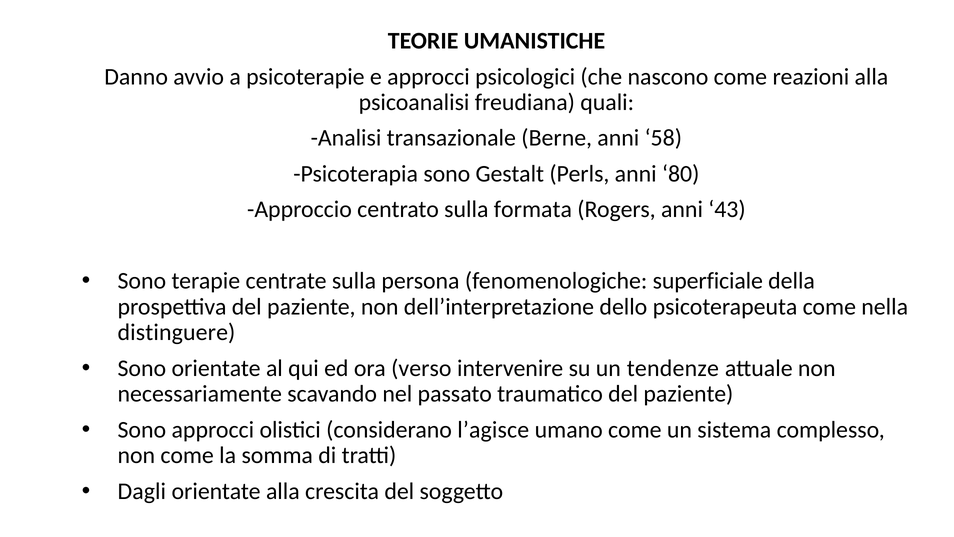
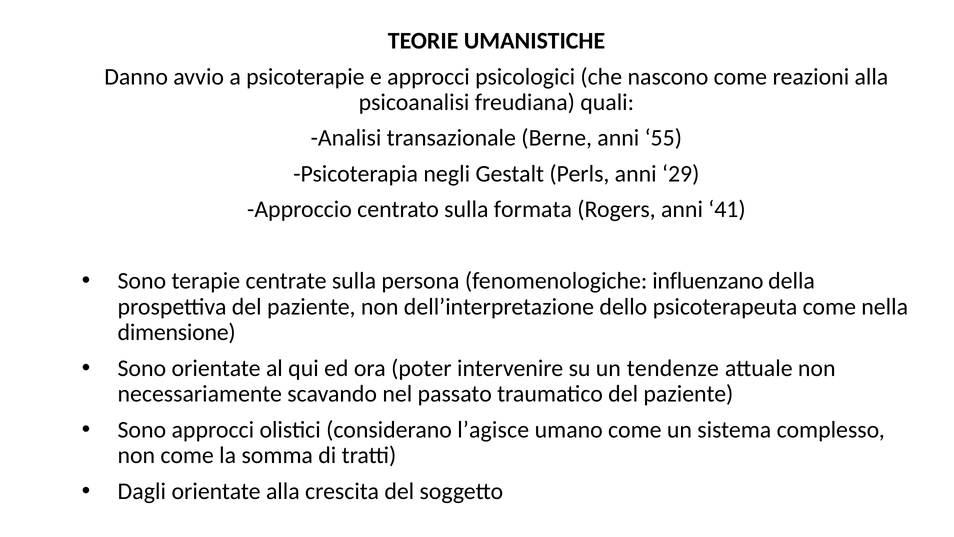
58: 58 -> 55 (663, 138)
Psicoterapia sono: sono -> negli (447, 174)
80: 80 -> 29 (681, 174)
43: 43 -> 41 (727, 209)
superficiale: superficiale -> influenzano (708, 281)
distinguere: distinguere -> dimensione (177, 332)
verso: verso -> poter (421, 368)
